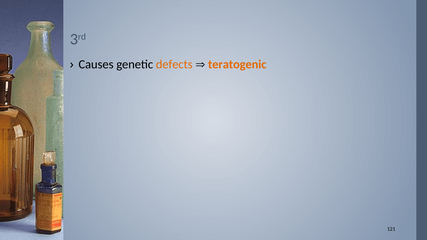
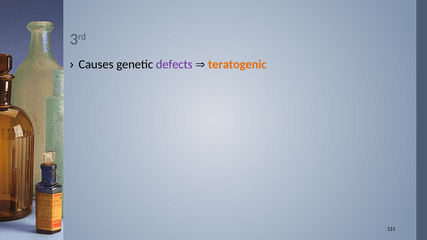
defects colour: orange -> purple (174, 64)
